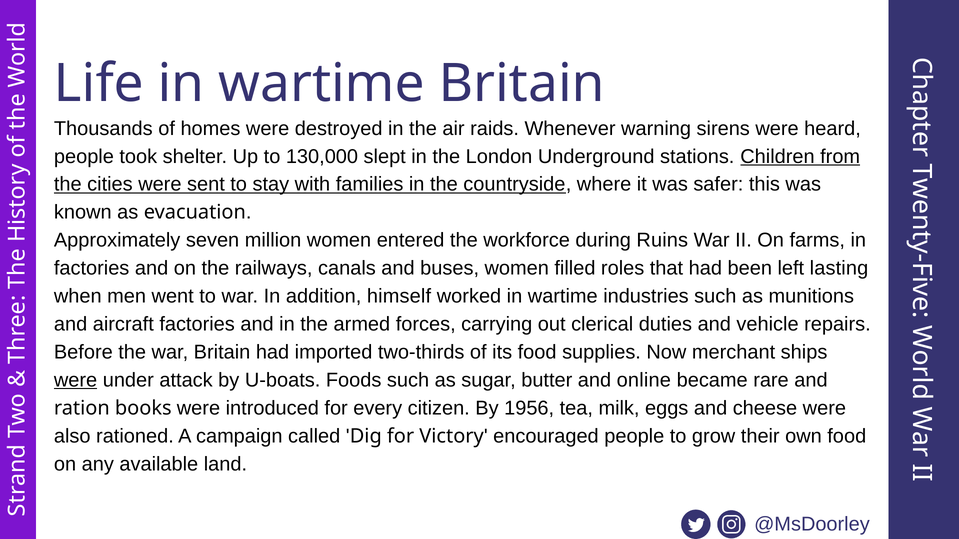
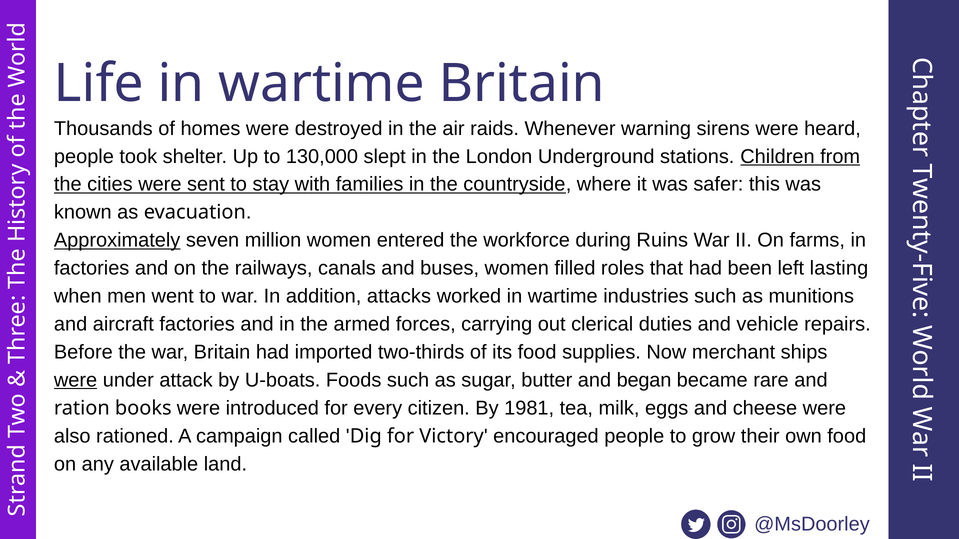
Approximately underline: none -> present (117, 240)
himself: himself -> attacks (399, 296)
online: online -> began (644, 380)
1956: 1956 -> 1981 (529, 408)
